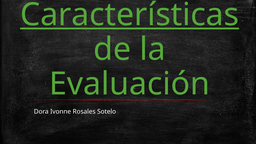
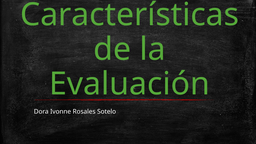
Características underline: present -> none (130, 15)
